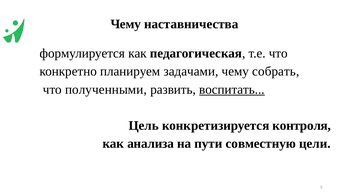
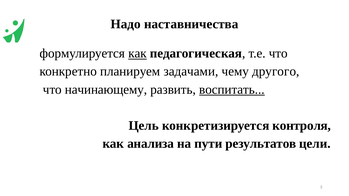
Чему: Чему -> Надо (126, 24)
как underline: none -> present (138, 53)
собрать: собрать -> другого (276, 72)
полученными: полученными -> начинающему (106, 90)
совместную: совместную -> результатов (261, 144)
